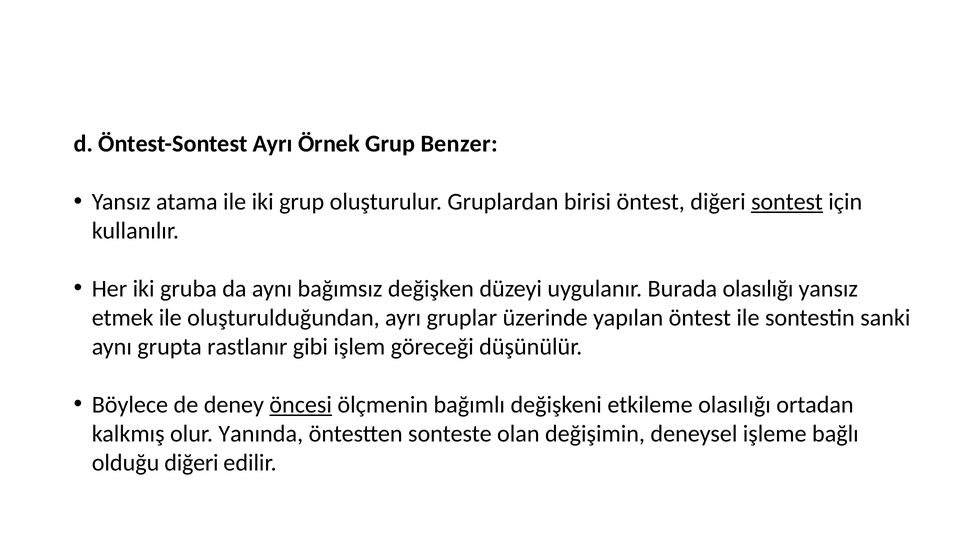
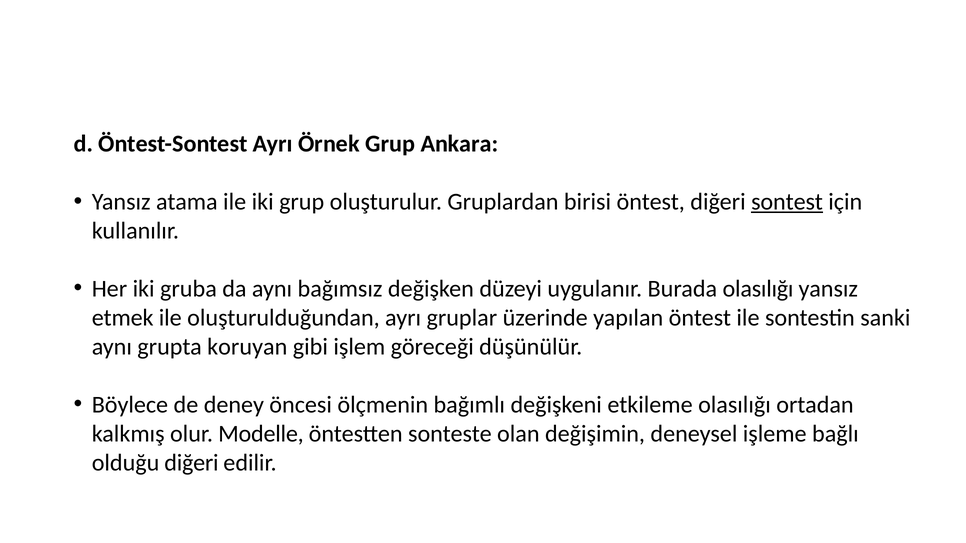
Benzer: Benzer -> Ankara (459, 144)
rastlanır: rastlanır -> koruyan (247, 347)
öncesi underline: present -> none (301, 405)
Yanında: Yanında -> Modelle (261, 434)
